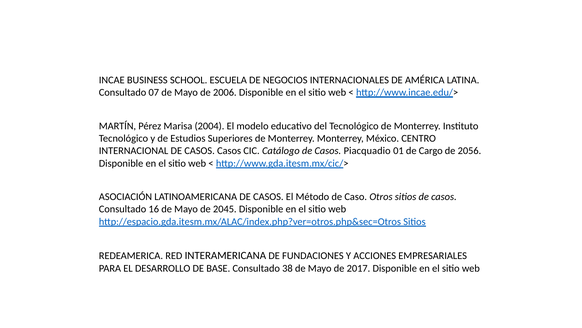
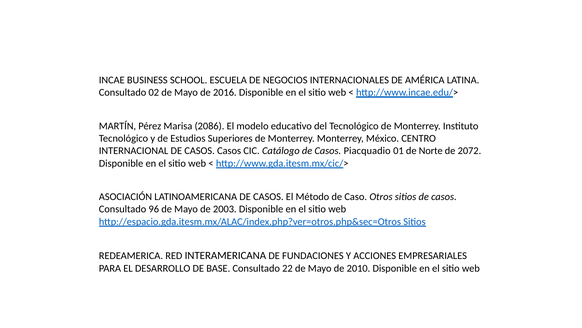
07: 07 -> 02 (154, 92)
2006: 2006 -> 2016 (225, 92)
2004: 2004 -> 2086 (209, 126)
Cargo: Cargo -> Norte (431, 151)
2056: 2056 -> 2072 (469, 151)
16: 16 -> 96 (154, 209)
2045: 2045 -> 2003 (225, 209)
38: 38 -> 22 (287, 268)
2017: 2017 -> 2010 (358, 268)
